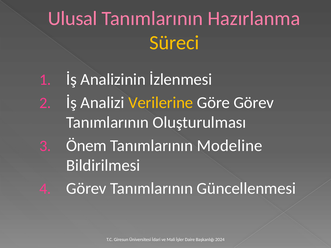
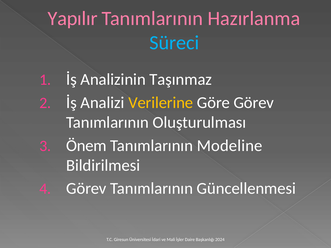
Ulusal: Ulusal -> Yapılır (73, 18)
Süreci colour: yellow -> light blue (174, 43)
İzlenmesi: İzlenmesi -> Taşınmaz (181, 80)
